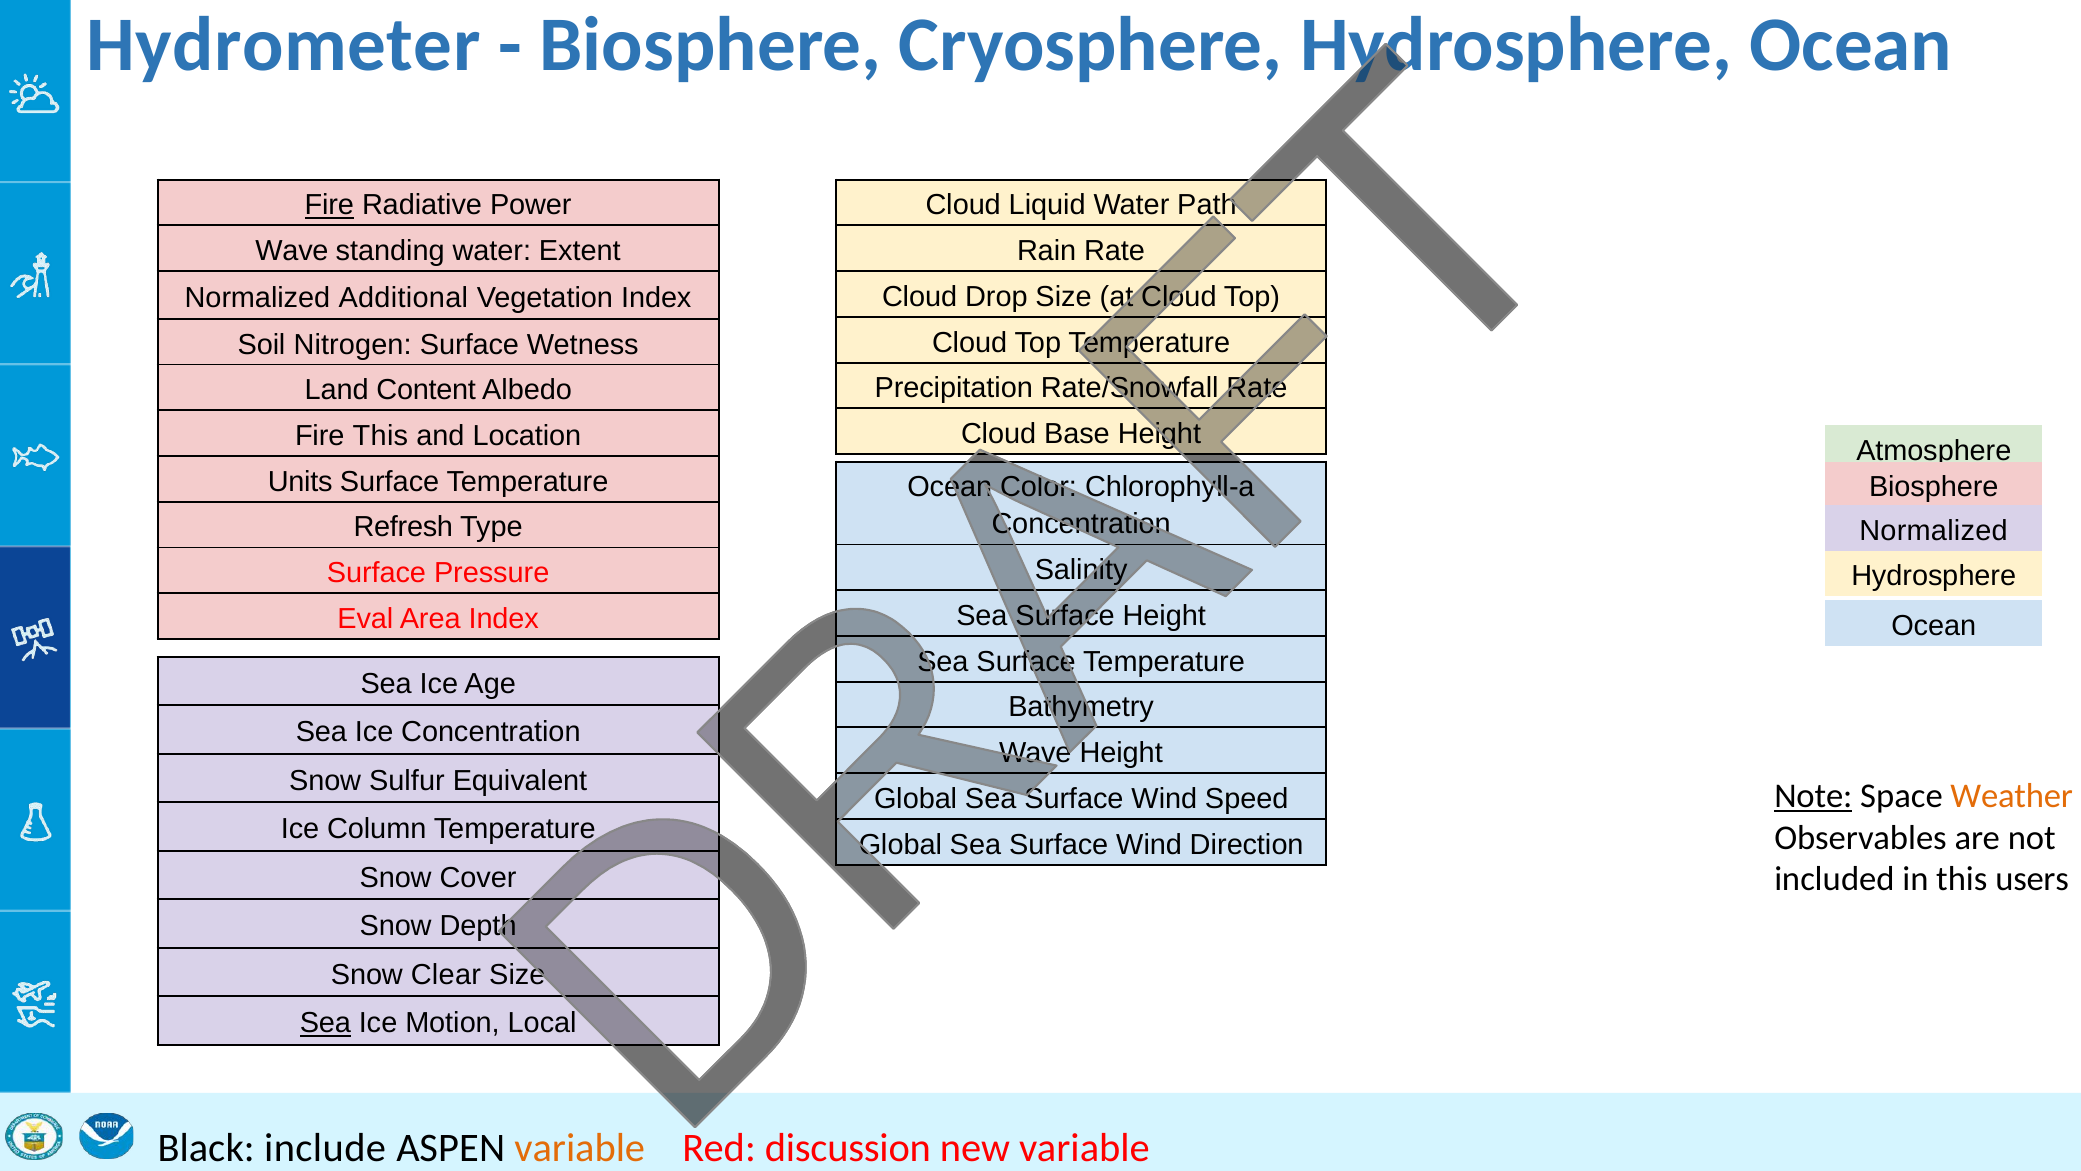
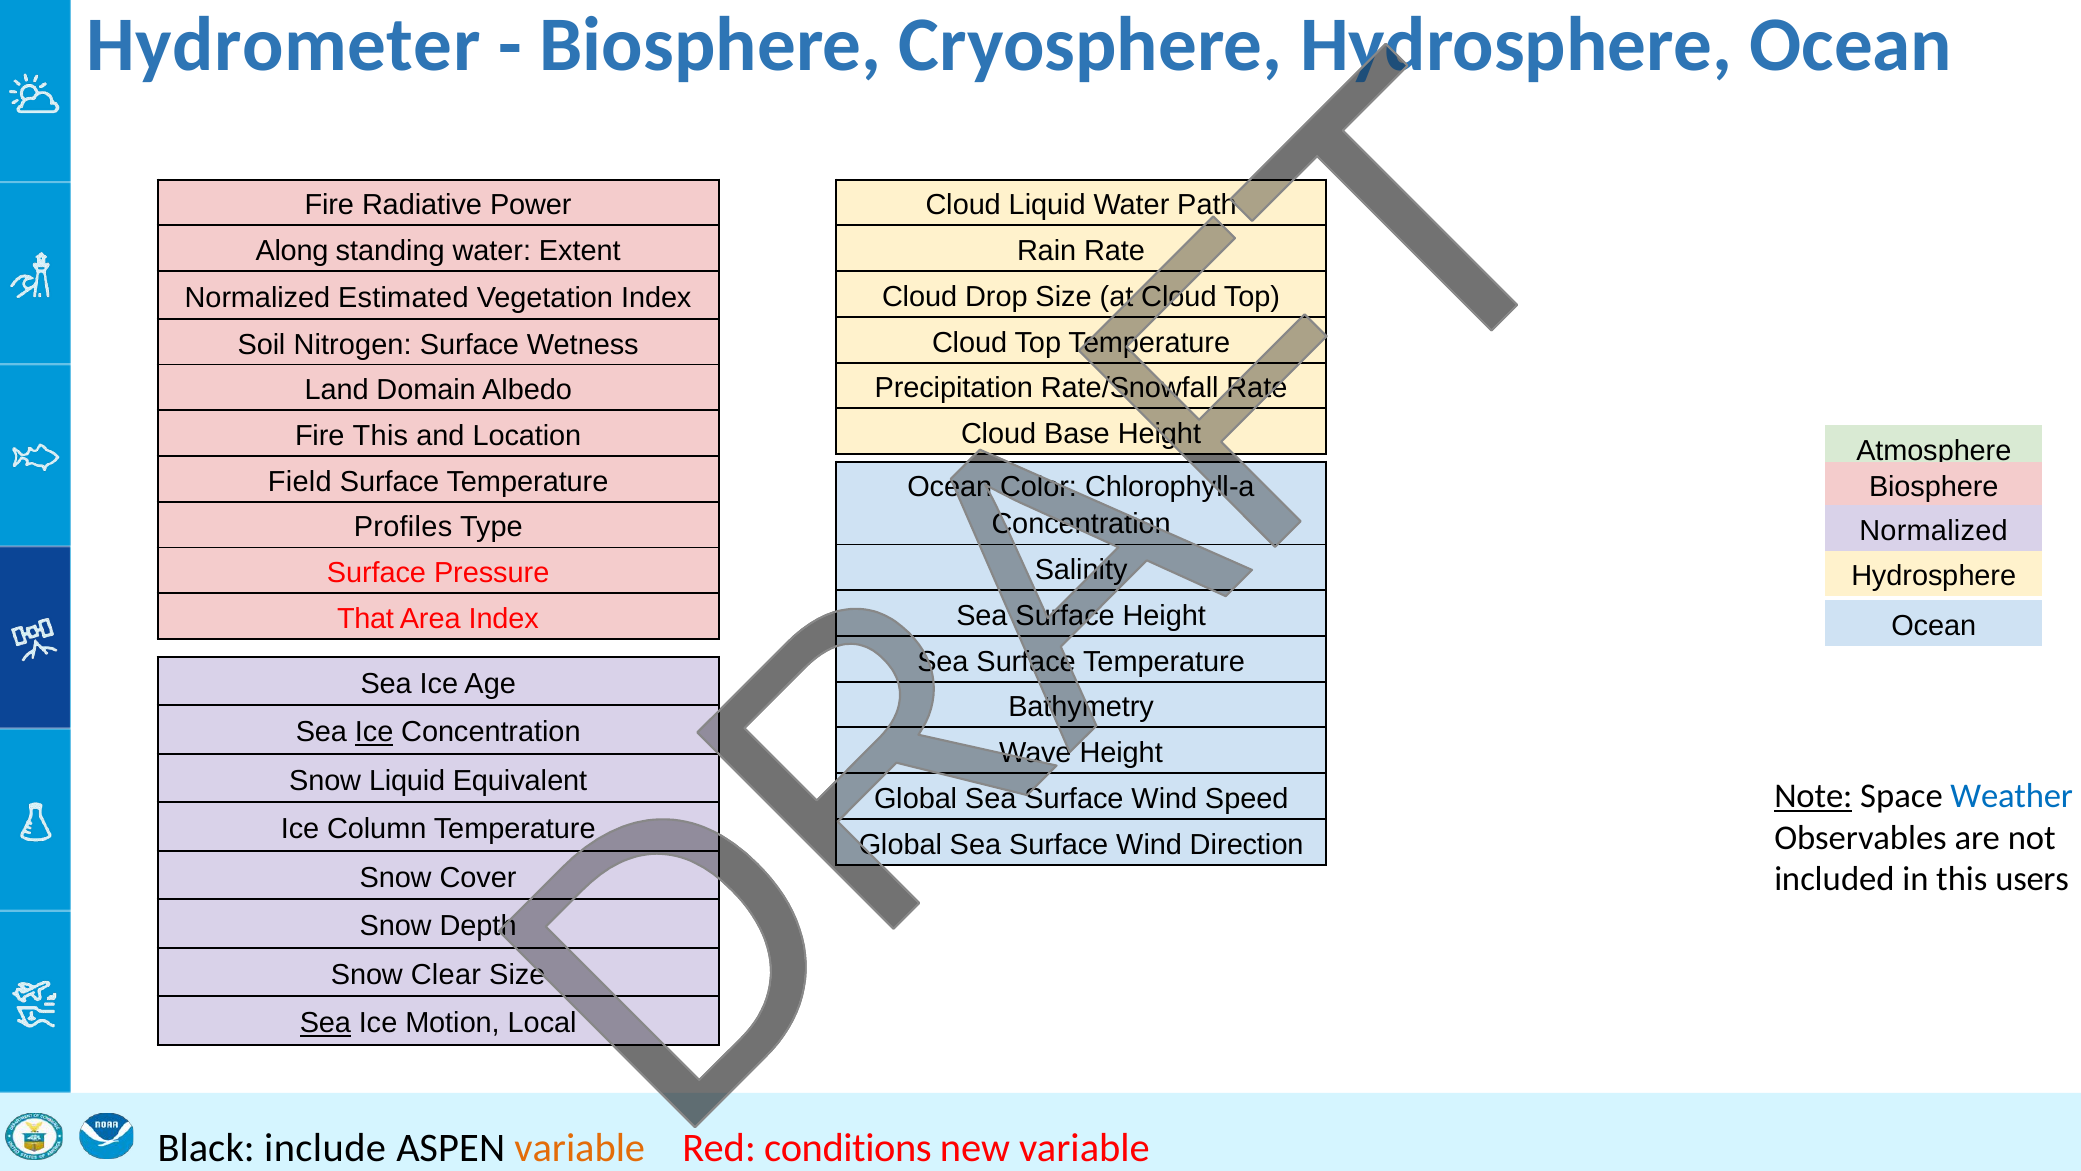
Fire underline: present -> none (329, 205)
Wave: Wave -> Along (292, 251)
Additional: Additional -> Estimated (403, 298)
Content: Content -> Domain (426, 390)
Units: Units -> Field (300, 482)
Refresh: Refresh -> Profiles (403, 527)
Eval: Eval -> That (365, 619)
Ice underline: none -> present (374, 732)
Snow Sulfur: Sulfur -> Liquid (407, 780)
Weather colour: orange -> blue (2012, 796)
discussion: discussion -> conditions (848, 1147)
